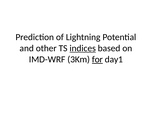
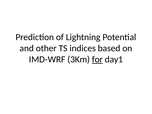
indices underline: present -> none (83, 48)
